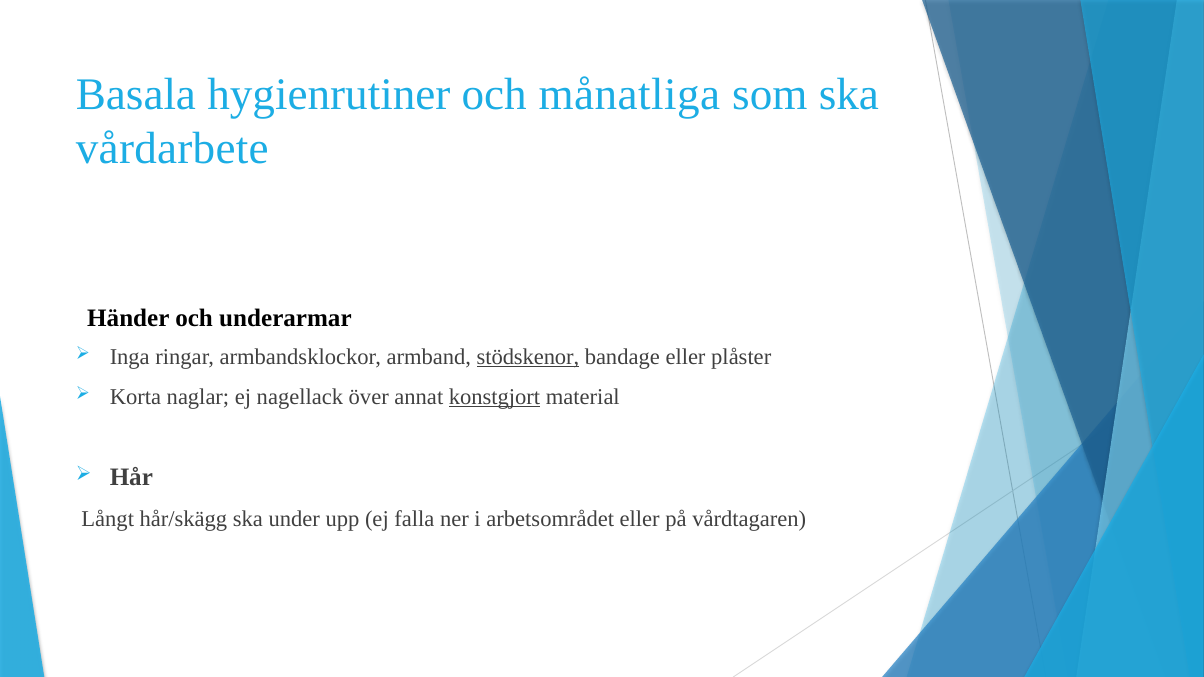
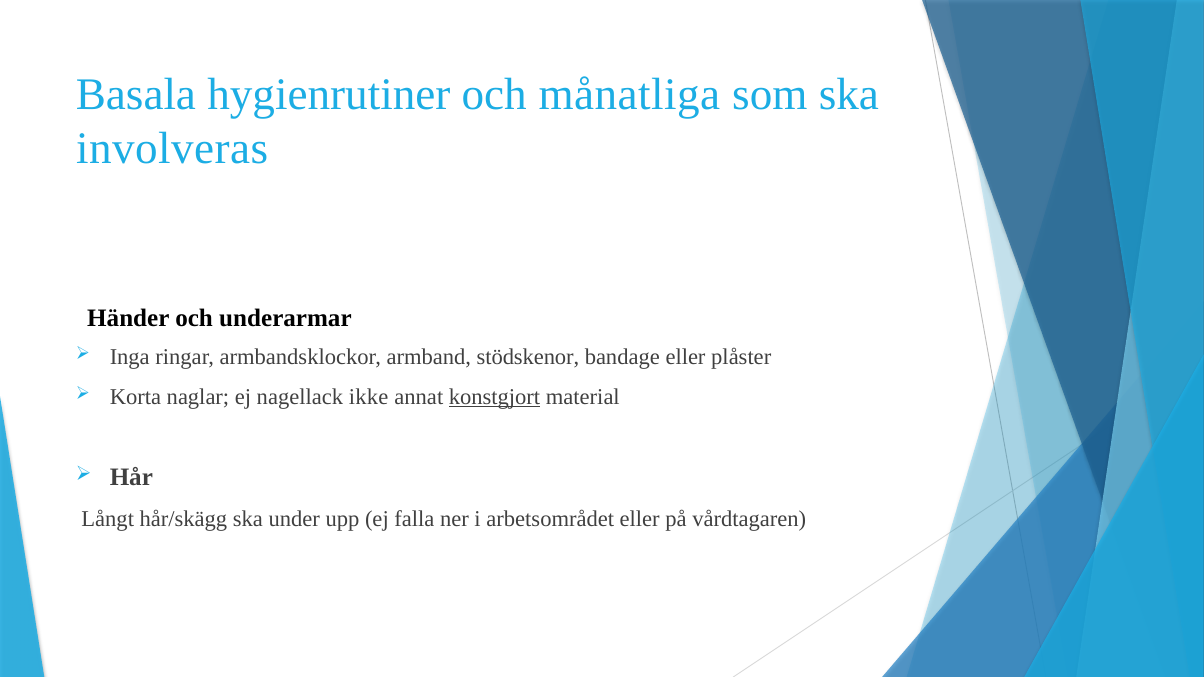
vårdarbete: vårdarbete -> involveras (172, 149)
stödskenor underline: present -> none (528, 357)
över: över -> ikke (369, 397)
